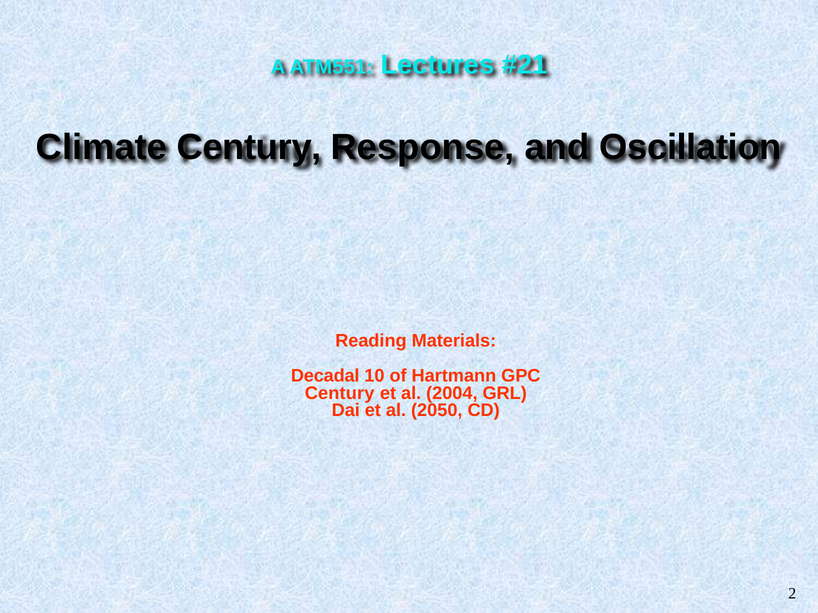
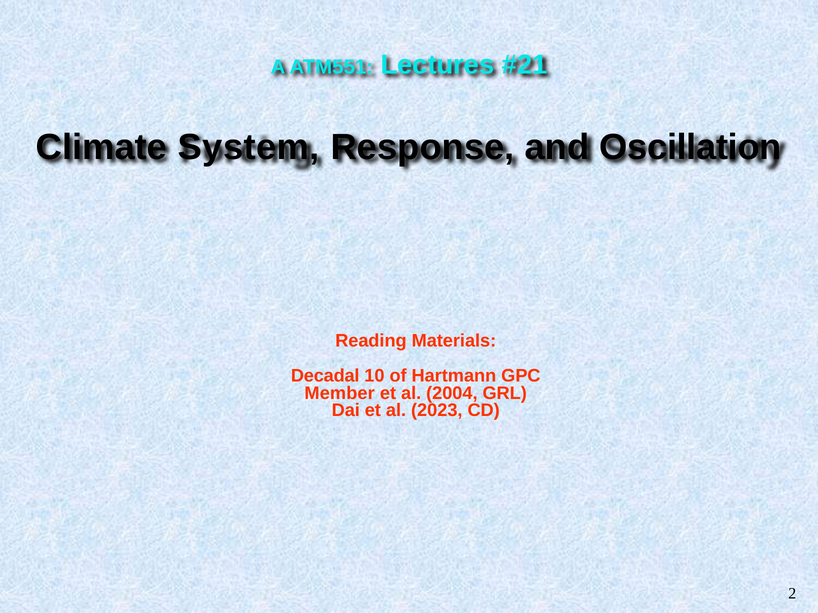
Climate Century: Century -> System (249, 147)
Century: Century -> Member (340, 393)
2050: 2050 -> 2023 (437, 411)
